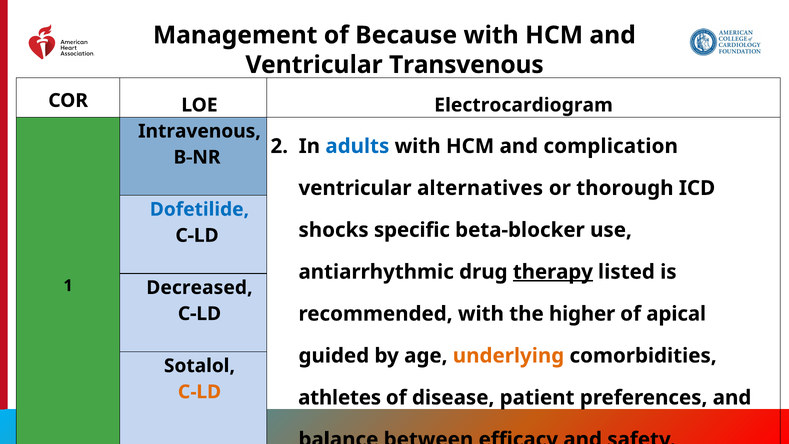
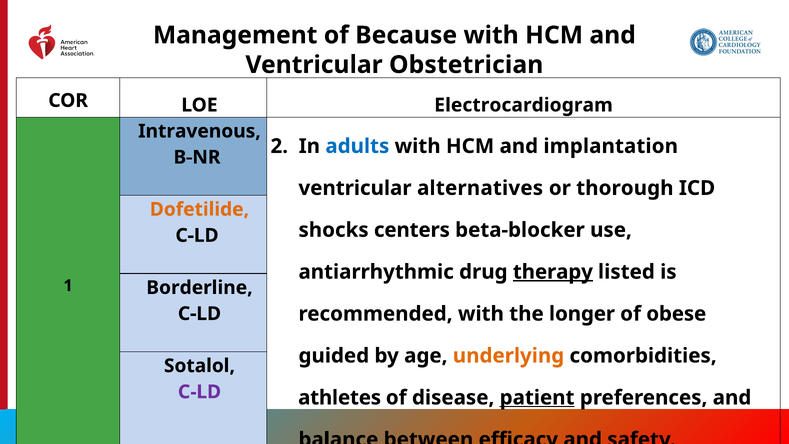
Transvenous: Transvenous -> Obstetrician (466, 65)
complication: complication -> implantation (611, 146)
Dofetilide colour: blue -> orange (199, 209)
specific: specific -> centers (412, 230)
Decreased: Decreased -> Borderline (199, 288)
higher: higher -> longer (582, 314)
apical: apical -> obese (676, 314)
C-LD colour: orange -> purple (199, 392)
patient underline: none -> present (537, 398)
